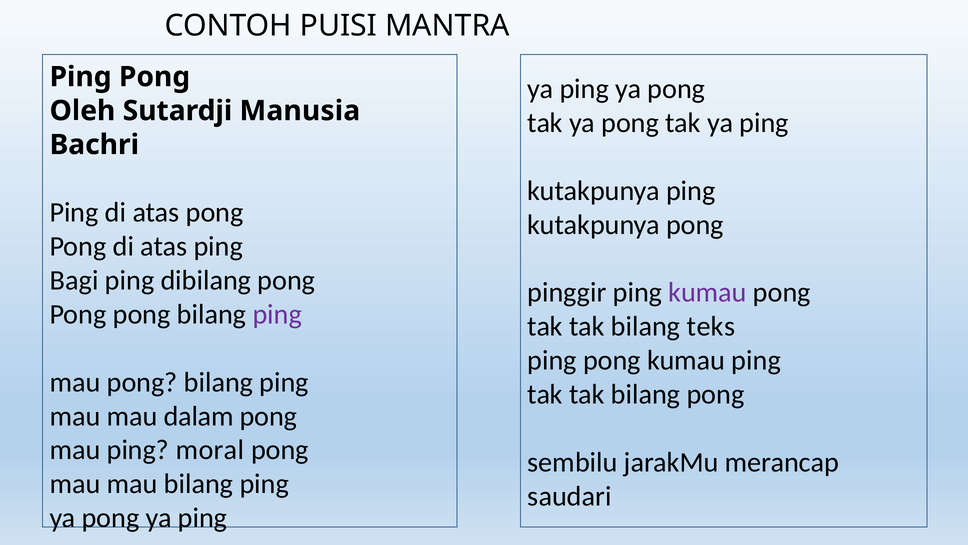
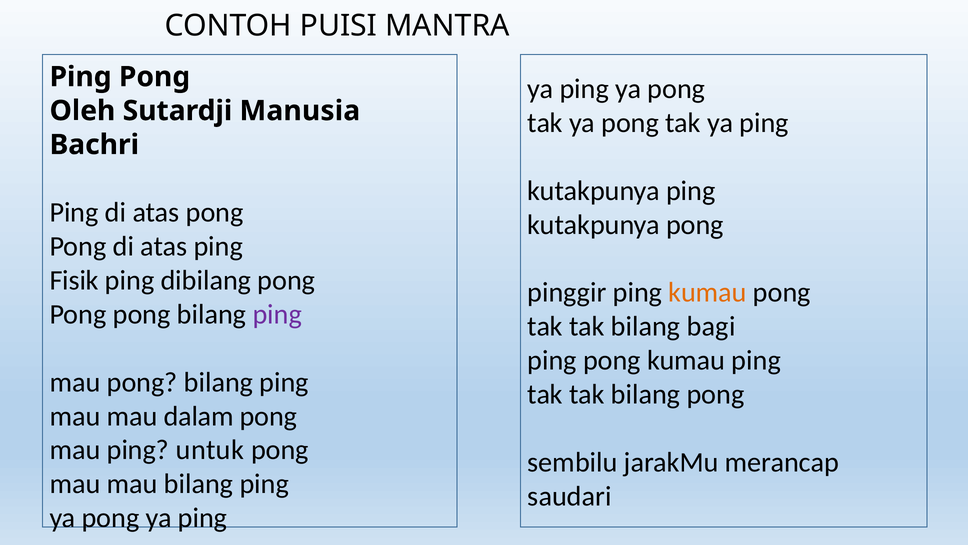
Bagi: Bagi -> Fisik (74, 280)
kumau colour: purple -> orange (708, 292)
teks: teks -> bagi (711, 326)
moral: moral -> untuk (210, 450)
